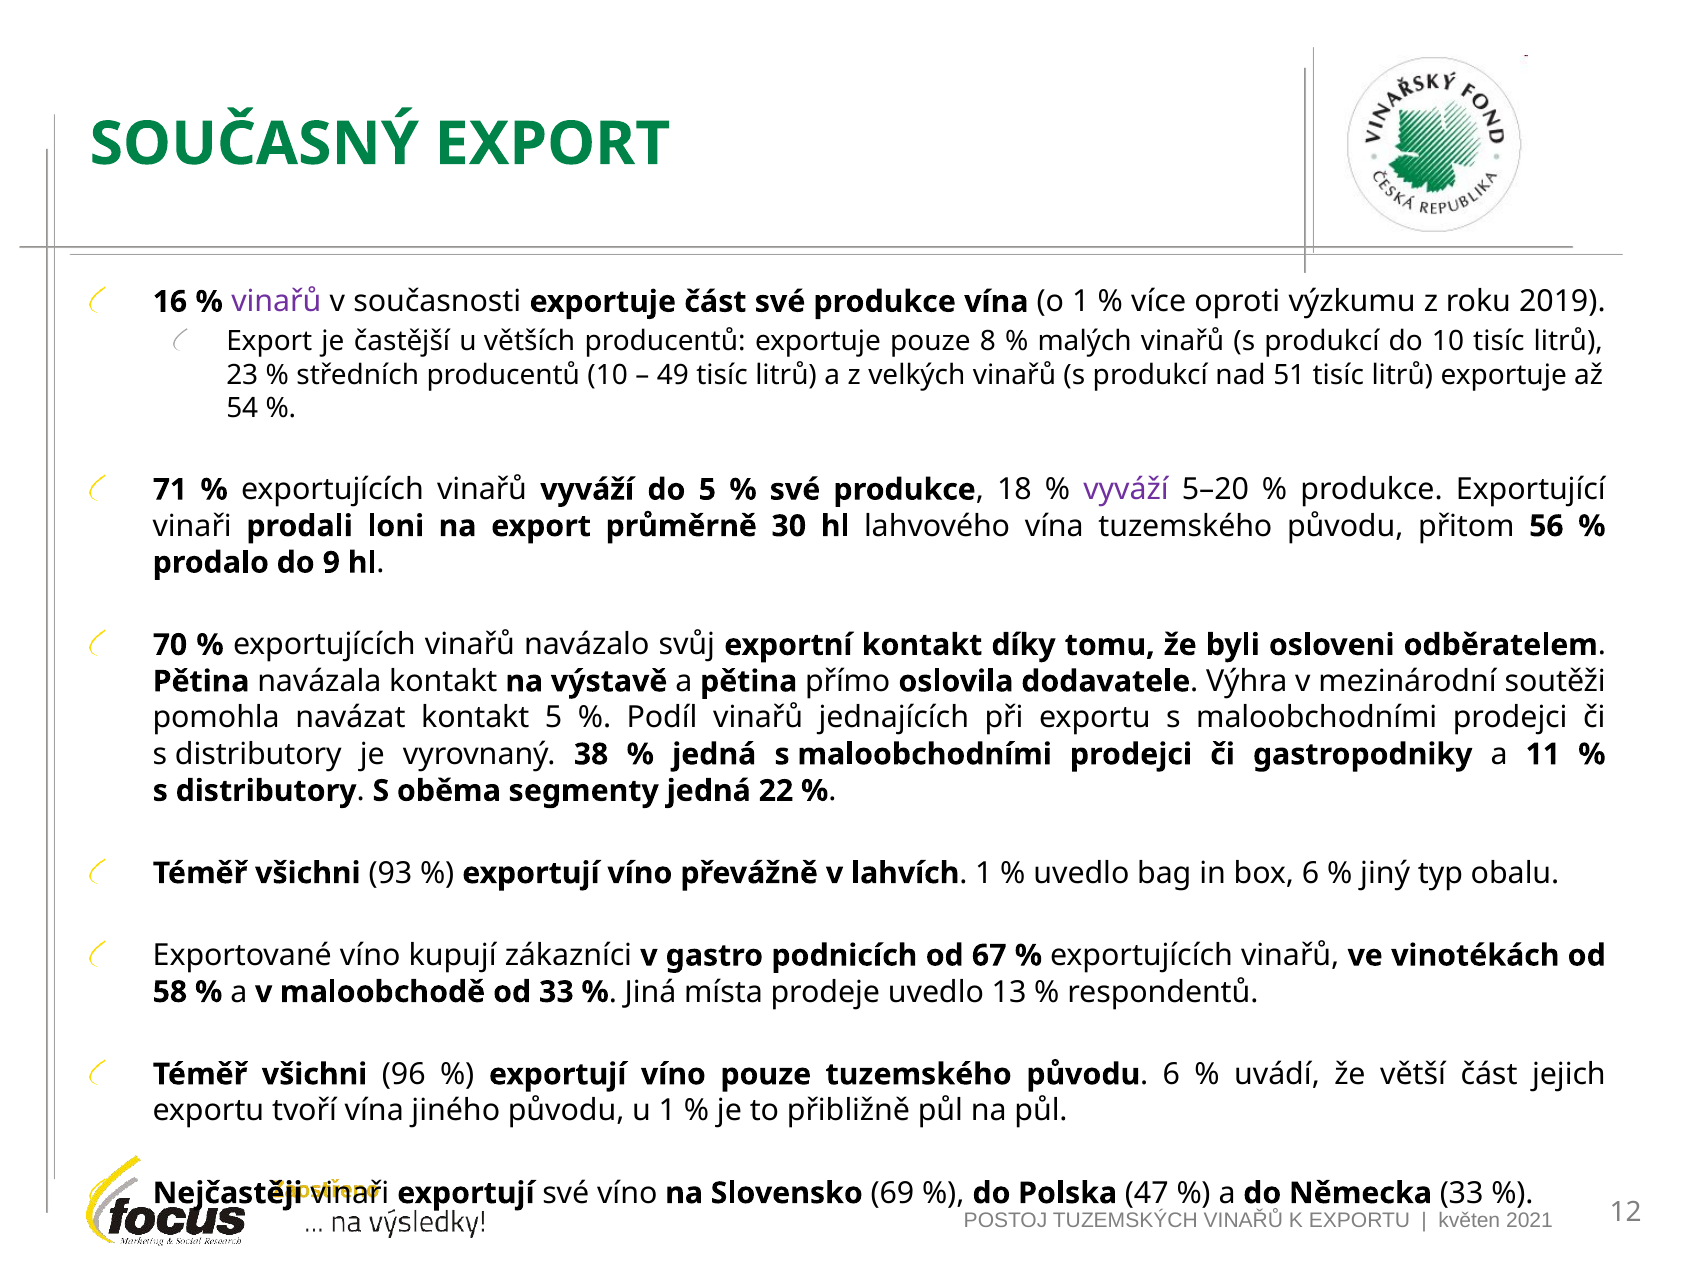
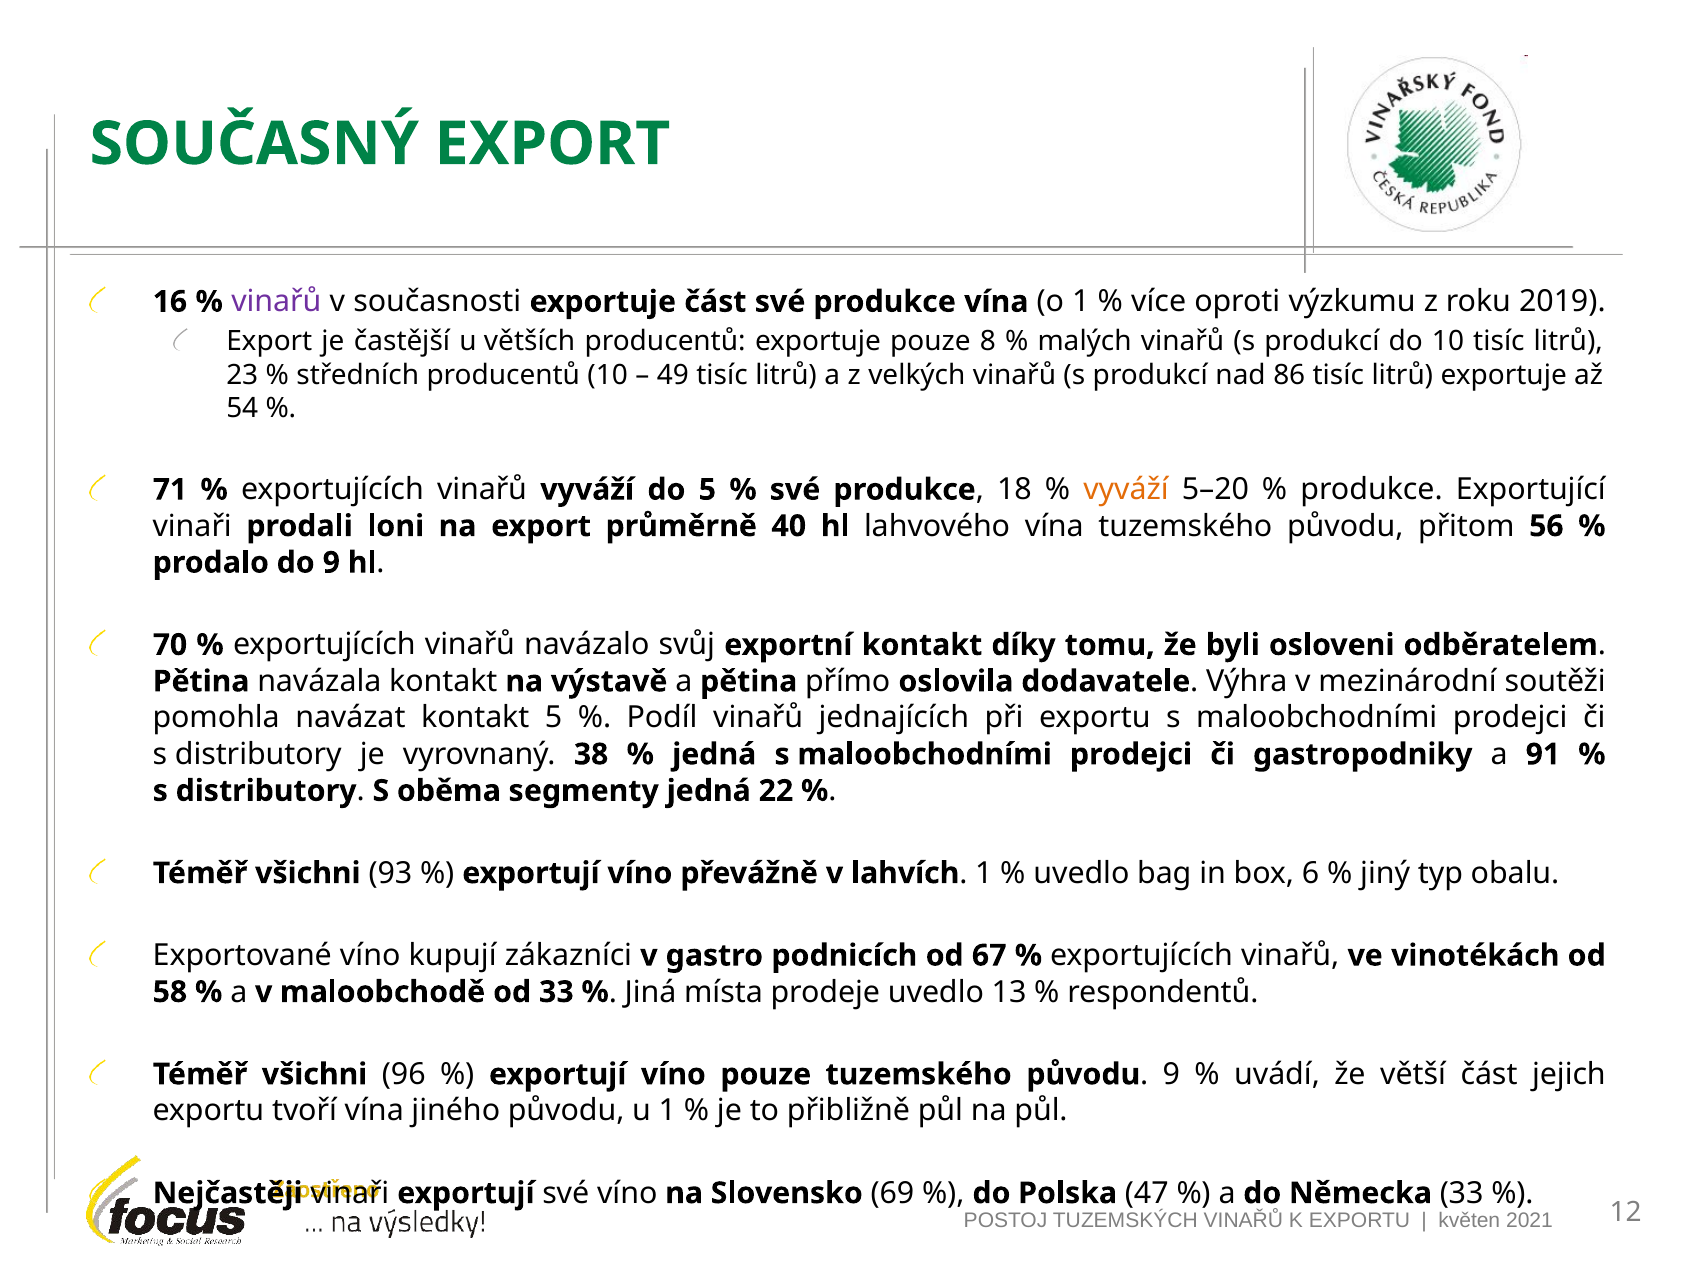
51: 51 -> 86 (1289, 375)
vyváží colour: purple -> orange (1126, 490)
30: 30 -> 40 (789, 526)
11: 11 -> 91 (1543, 755)
původu 6: 6 -> 9 (1171, 1075)
